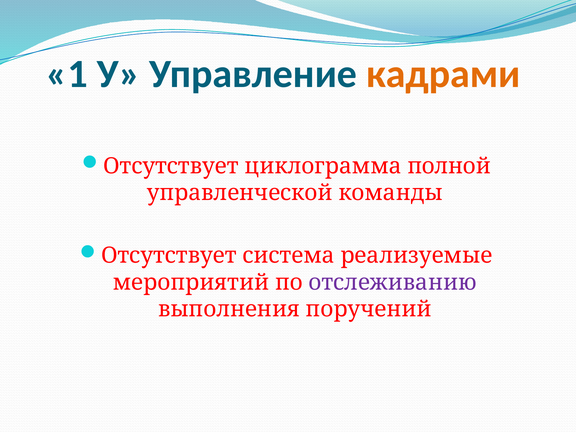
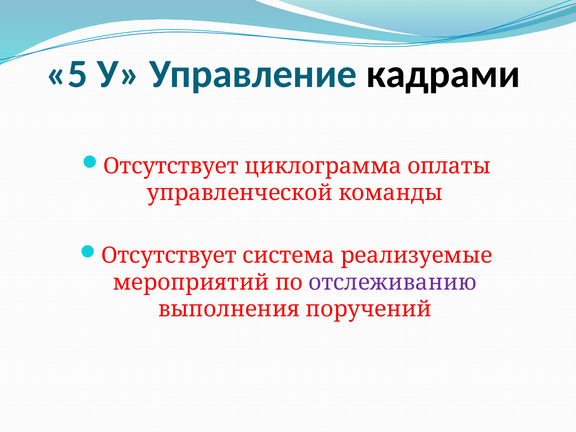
1: 1 -> 5 (67, 74)
кадрами colour: orange -> black (443, 74)
полной: полной -> оплаты (449, 166)
